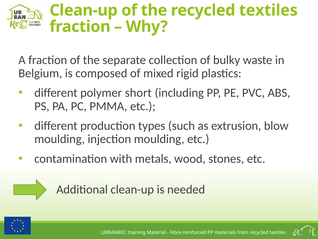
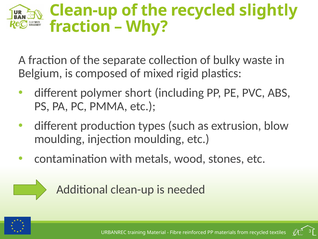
the recycled textiles: textiles -> slightly (268, 10)
